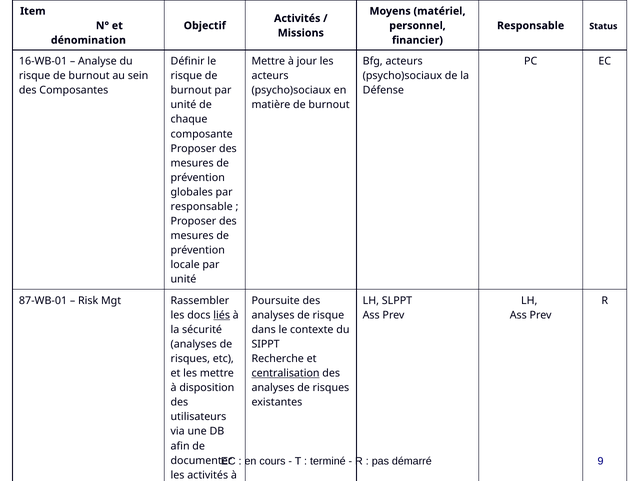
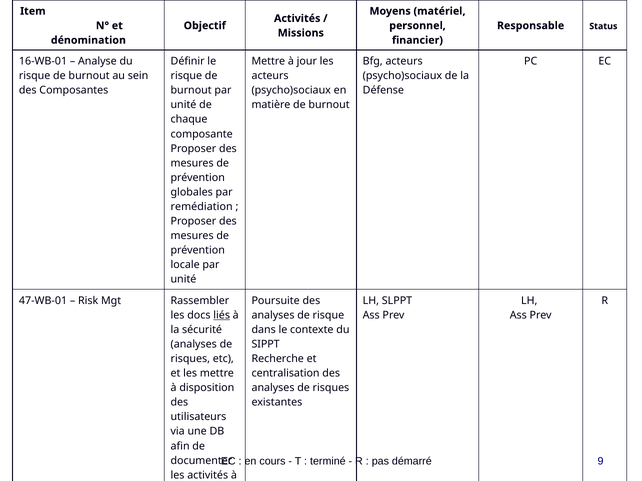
responsable: responsable -> remédiation (202, 207)
87-WB-01: 87-WB-01 -> 47-WB-01 (43, 301)
centralisation underline: present -> none (286, 374)
